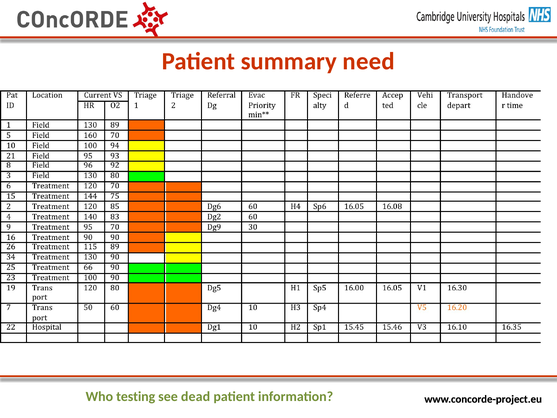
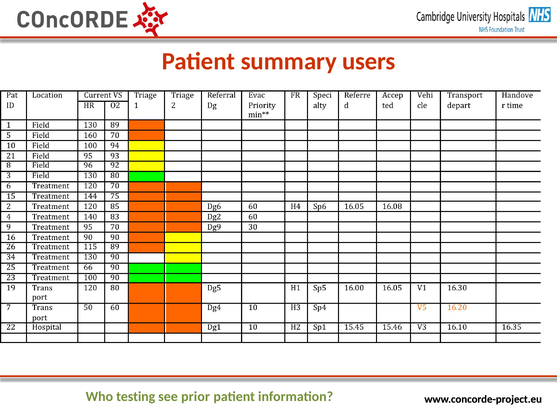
need: need -> users (369, 61)
dead: dead -> prior (196, 396)
